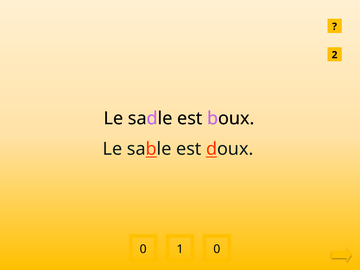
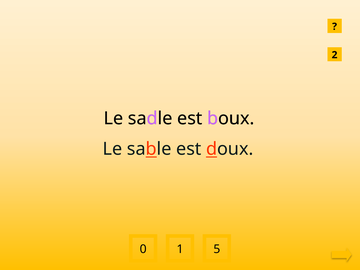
0 0: 0 -> 5 (217, 249)
